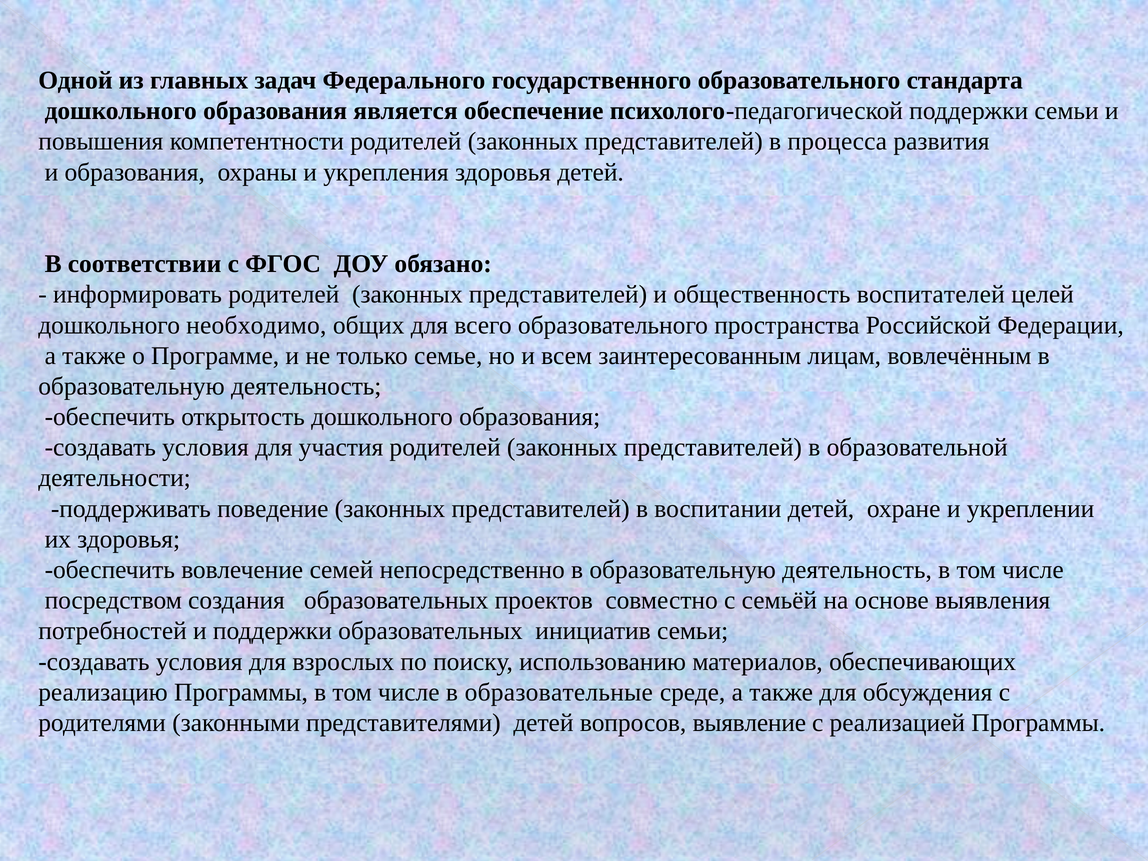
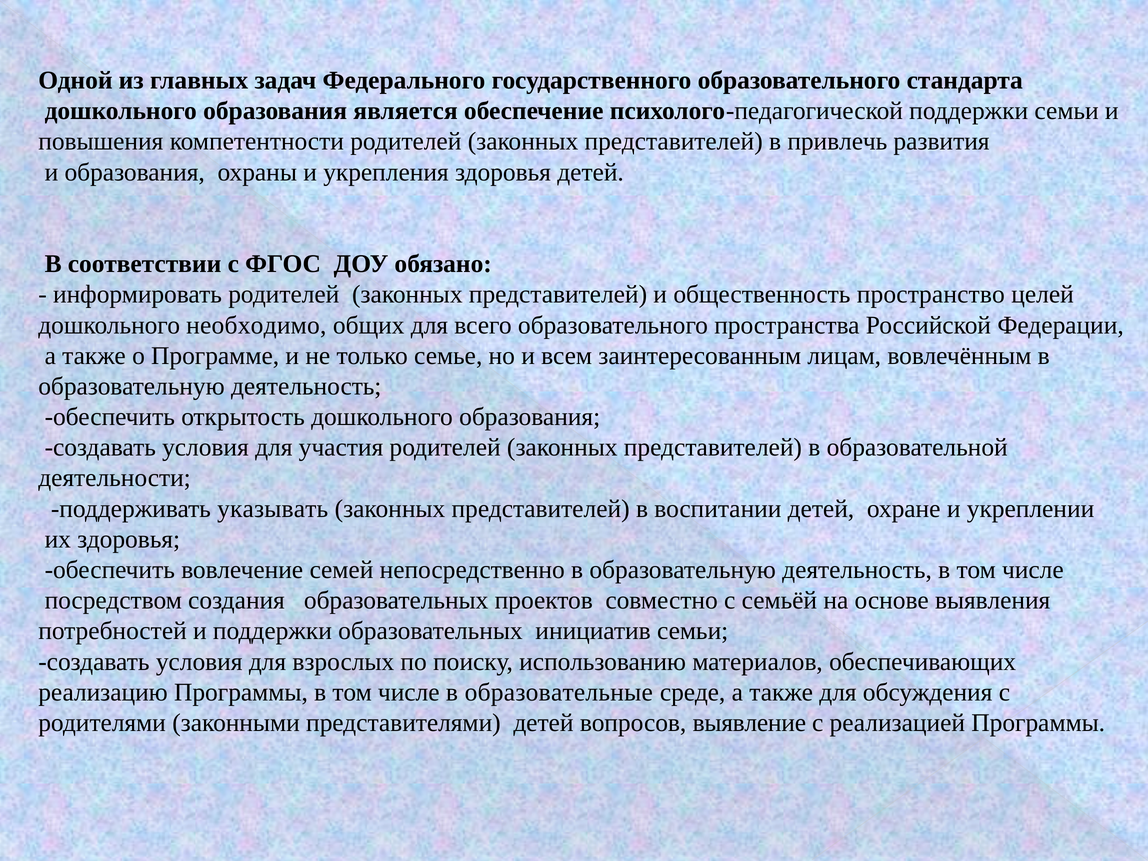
процесса: процесса -> привлечь (837, 142)
воспитателей: воспитателей -> пространство (931, 294)
поведение: поведение -> указывать (273, 509)
